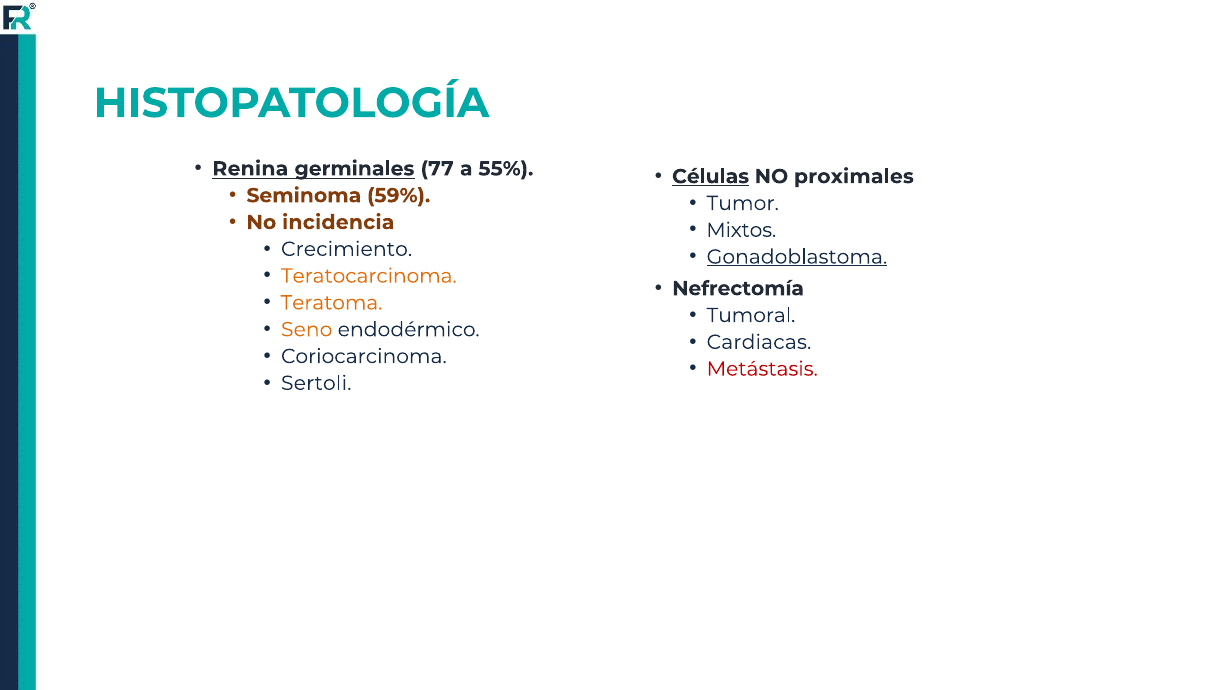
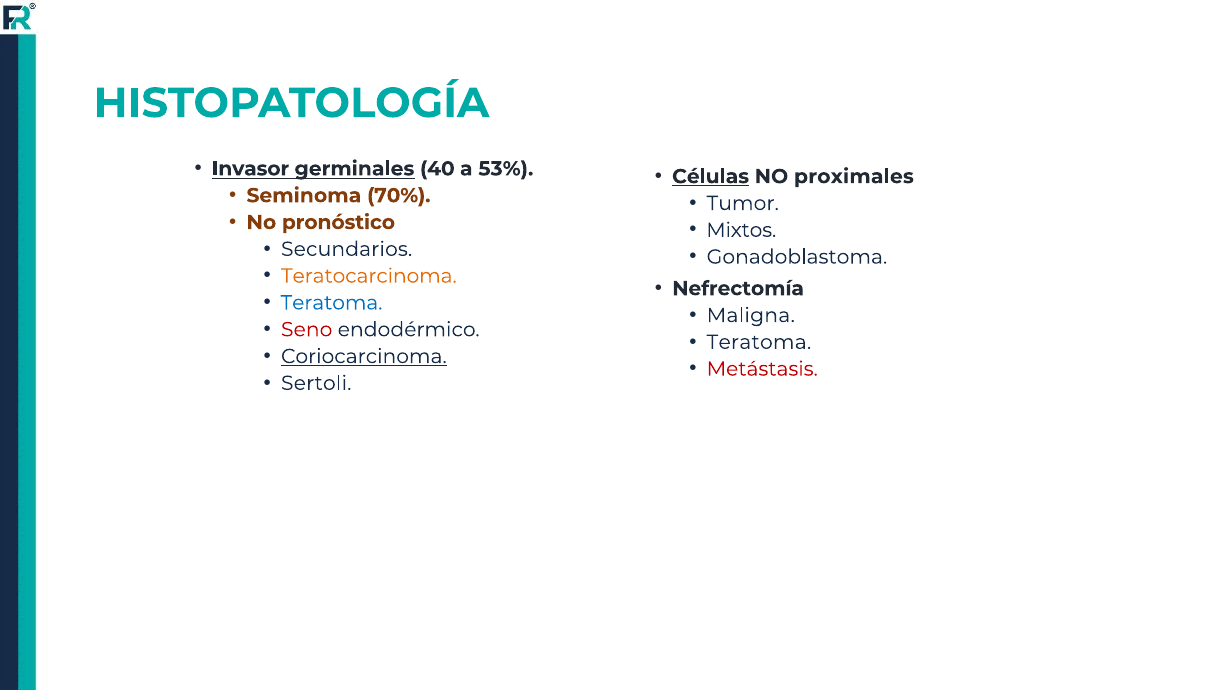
Renina: Renina -> Invasor (250, 169)
77: 77 -> 40 (437, 169)
55%: 55% -> 53% (506, 169)
59%: 59% -> 70% (399, 196)
incidencia: incidencia -> pronóstico (338, 222)
Crecimiento: Crecimiento -> Secundarios (347, 249)
Gonadoblastoma underline: present -> none (797, 257)
Teratoma colour: orange -> blue (332, 303)
Tumoral: Tumoral -> Maligna (751, 315)
Seno colour: orange -> red (307, 330)
Cardiacas: Cardiacas -> Teratoma (759, 342)
Coriocarcinoma underline: none -> present (364, 356)
